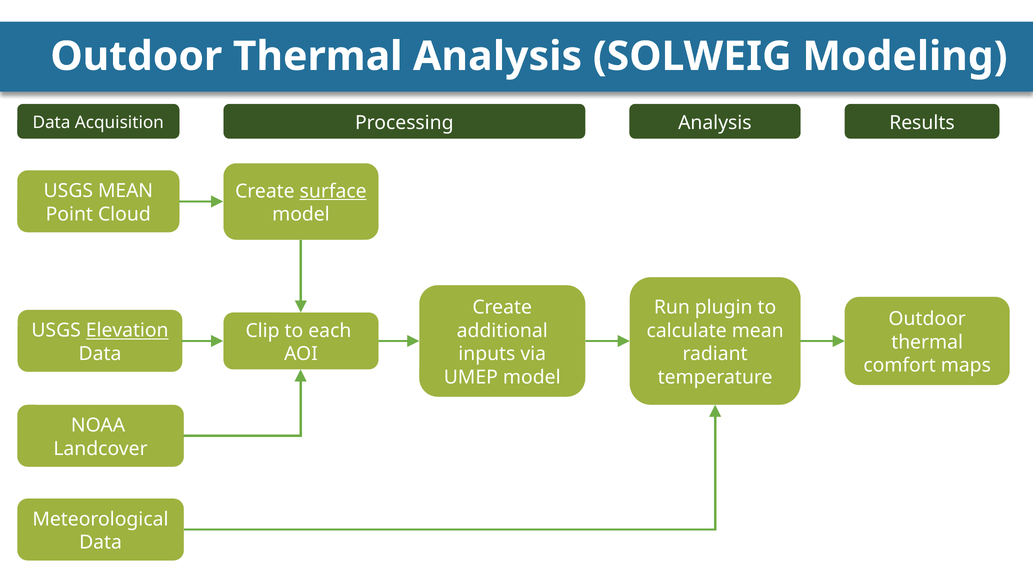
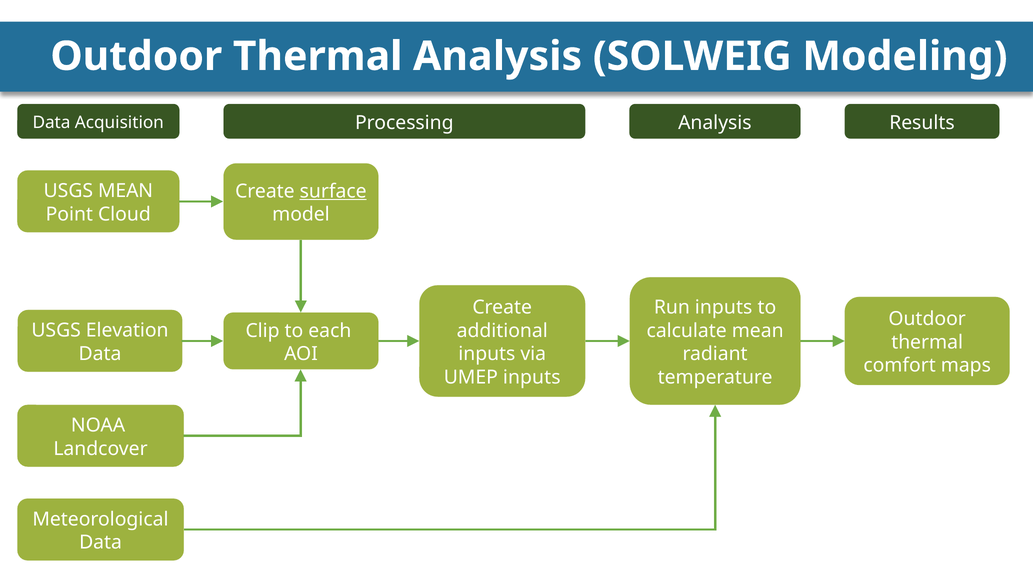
Run plugin: plugin -> inputs (724, 308)
Elevation underline: present -> none (127, 331)
UMEP model: model -> inputs (532, 377)
